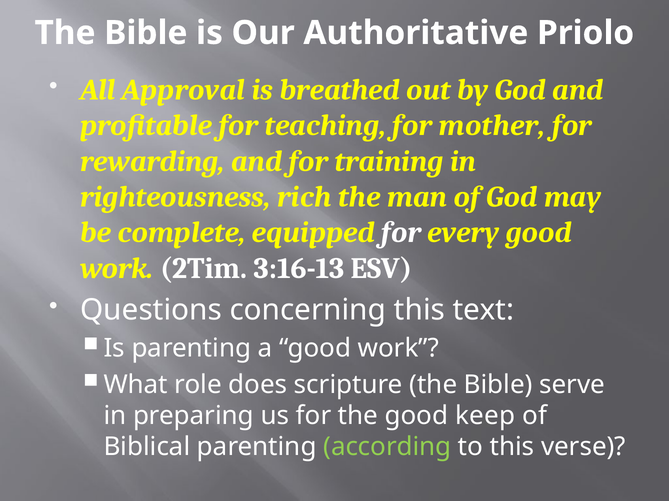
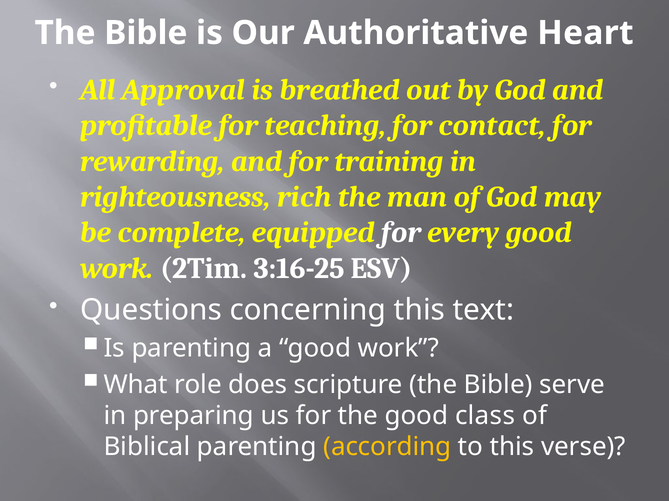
Priolo: Priolo -> Heart (585, 33)
mother: mother -> contact (492, 126)
3:16-13: 3:16-13 -> 3:16-25 (299, 269)
keep: keep -> class (485, 416)
according colour: light green -> yellow (387, 447)
